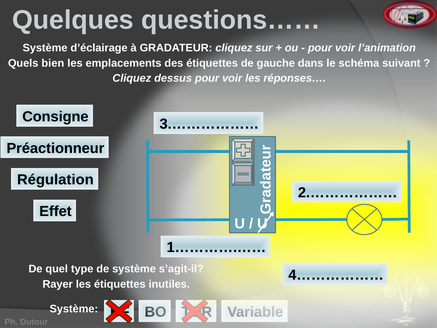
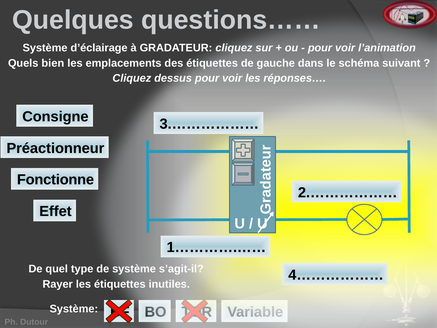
Régulation: Régulation -> Fonctionne (56, 180)
